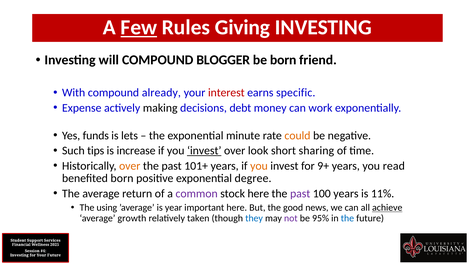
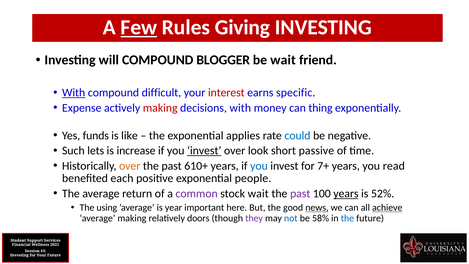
be born: born -> wait (283, 60)
With underline: none -> present (74, 93)
already: already -> difficult (161, 93)
making colour: black -> red (160, 108)
decisions debt: debt -> with (240, 108)
work: work -> thing (321, 108)
lets: lets -> like (129, 135)
minute: minute -> applies (243, 135)
could colour: orange -> blue (297, 135)
tips: tips -> lets (96, 151)
sharing: sharing -> passive (316, 151)
101+: 101+ -> 610+ (196, 166)
you colour: orange -> blue (259, 166)
9+: 9+ -> 7+ (323, 166)
benefited born: born -> each (122, 178)
degree: degree -> people (253, 178)
stock here: here -> wait (258, 193)
years underline: none -> present (346, 193)
11%: 11% -> 52% (383, 193)
news underline: none -> present (317, 207)
average growth: growth -> making (132, 218)
taken: taken -> doors (198, 218)
they colour: blue -> purple (254, 218)
not colour: purple -> blue (291, 218)
95%: 95% -> 58% (321, 218)
